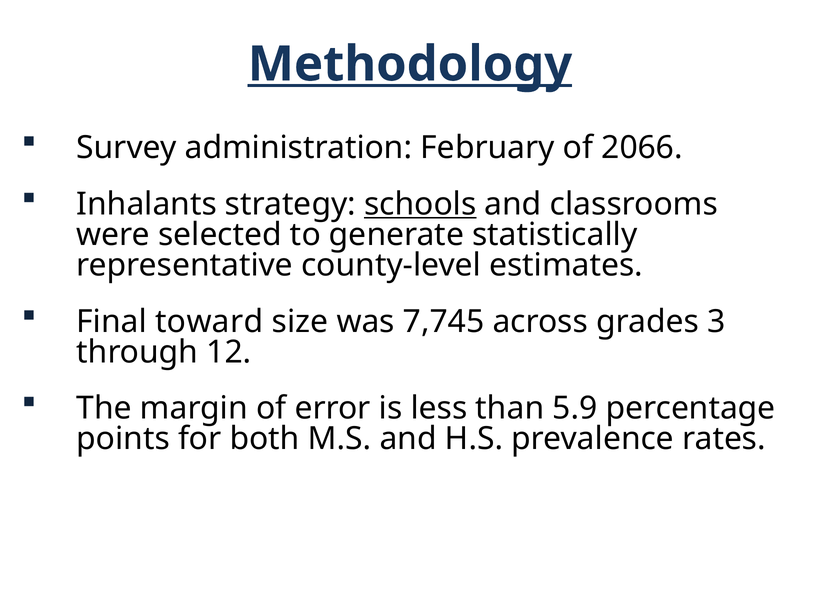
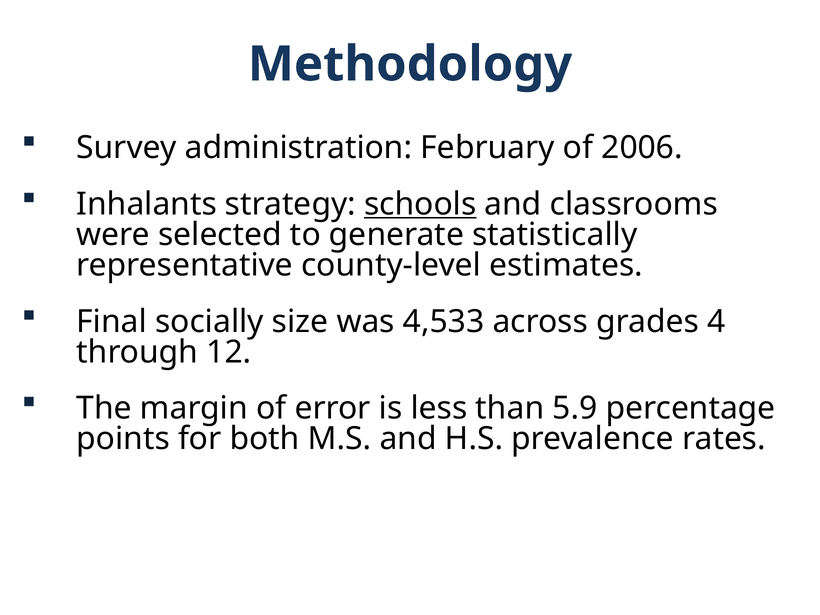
Methodology underline: present -> none (410, 64)
2066: 2066 -> 2006 (642, 148)
toward: toward -> socially (209, 321)
7,745: 7,745 -> 4,533 (444, 321)
3: 3 -> 4 (716, 321)
